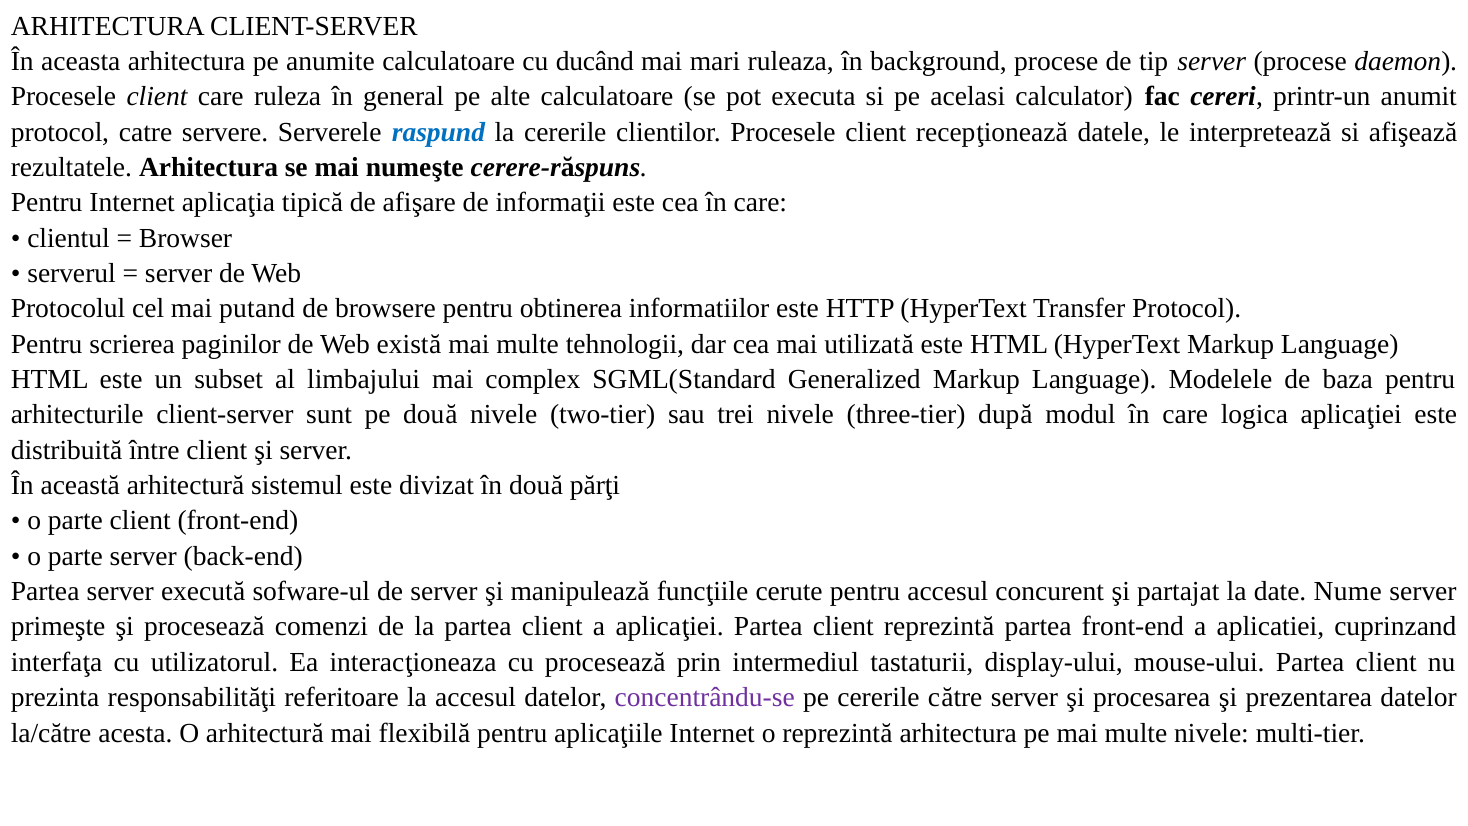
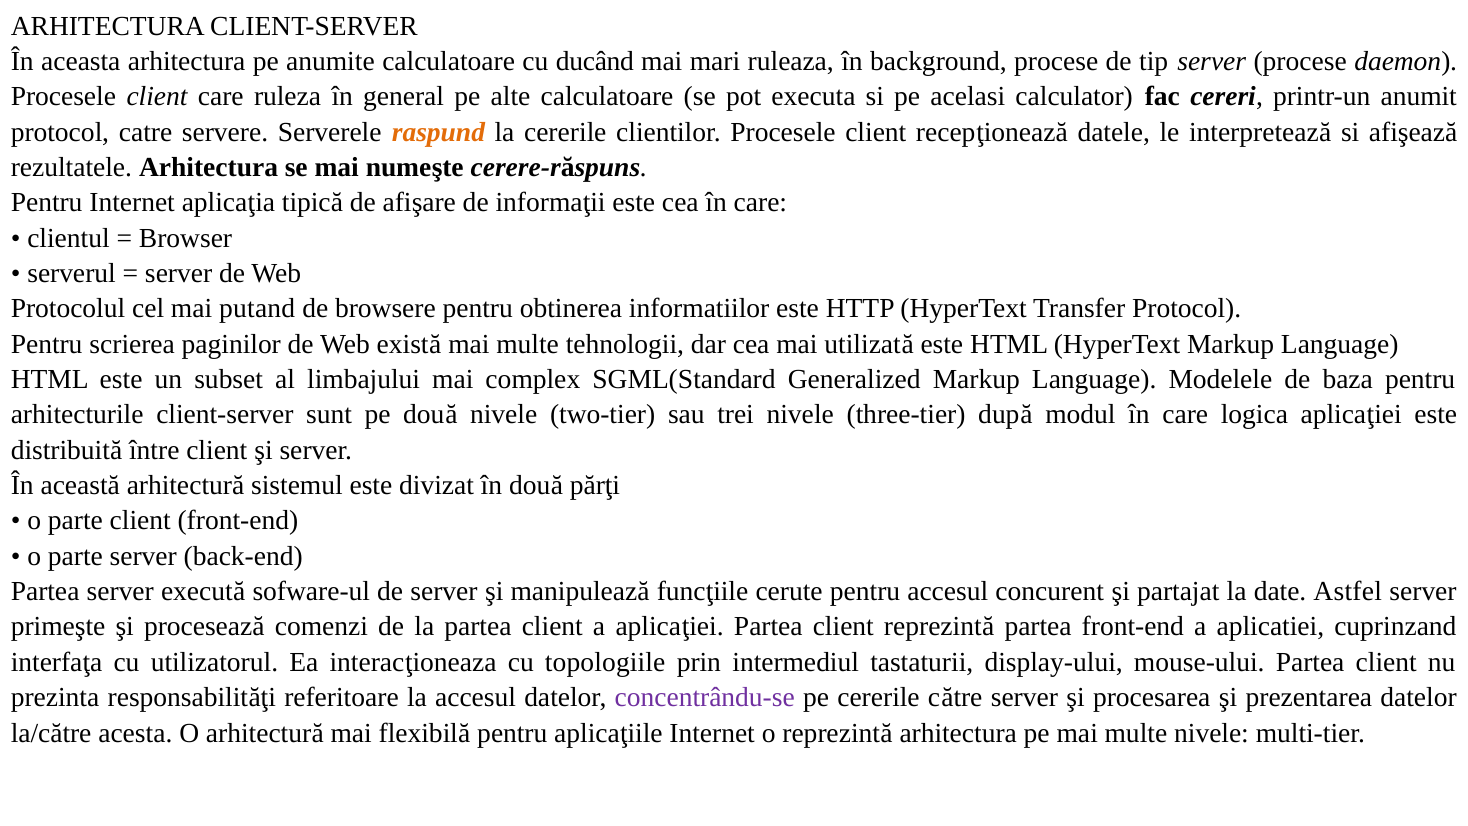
raspund colour: blue -> orange (438, 132)
Nume: Nume -> Astfel (1348, 591)
cu procesează: procesează -> topologiile (605, 662)
